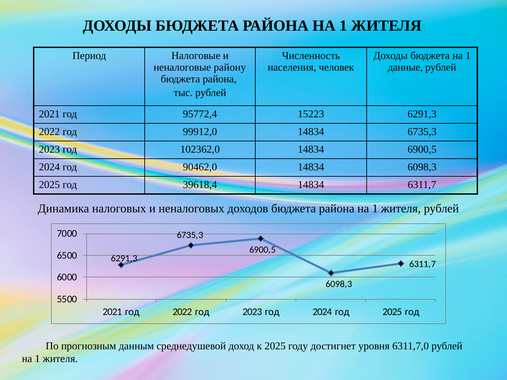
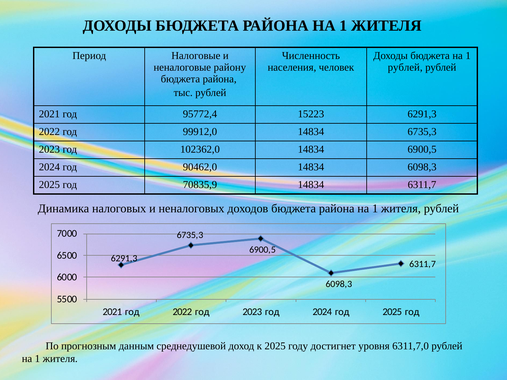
данные: данные -> рублей (405, 67)
39618,4: 39618,4 -> 70835,9 (200, 185)
